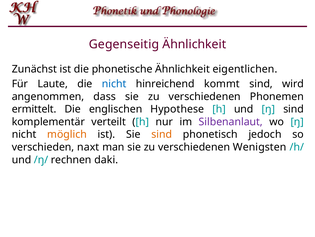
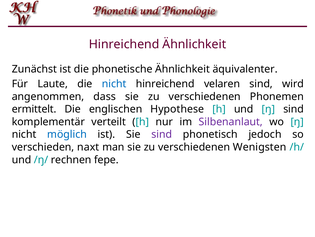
Gegenseitig: Gegenseitig -> Hinreichend (124, 44)
eigentlichen: eigentlichen -> äquivalenter (245, 69)
kommt: kommt -> velaren (222, 84)
möglich colour: orange -> blue (67, 134)
sind colour: orange -> purple (162, 134)
daki: daki -> fepe (106, 159)
